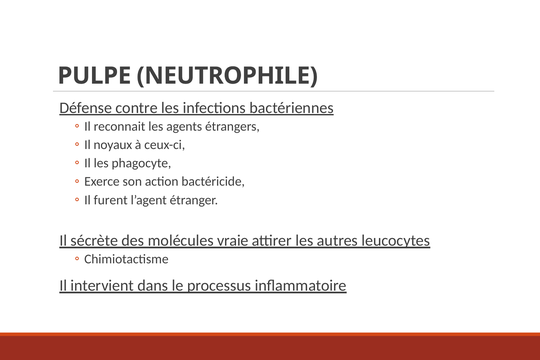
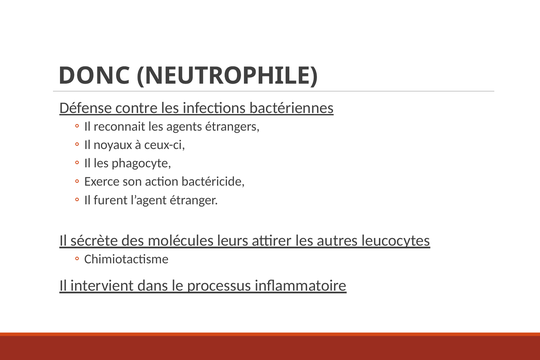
PULPE: PULPE -> DONC (94, 76)
vraie: vraie -> leurs (233, 241)
